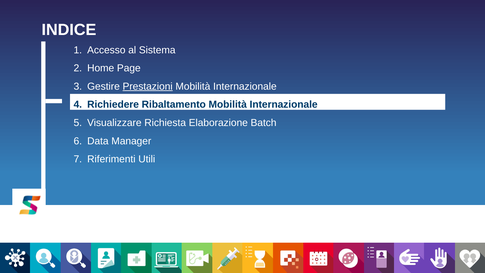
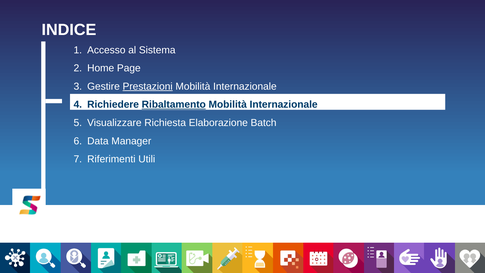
Ribaltamento underline: none -> present (174, 105)
